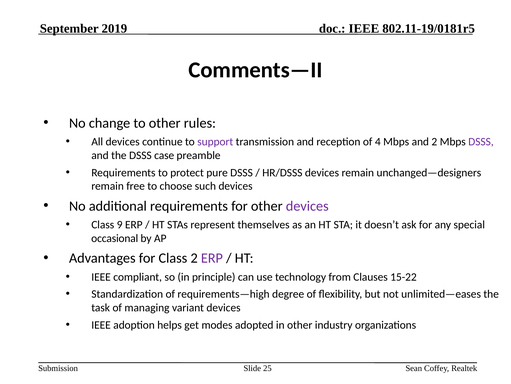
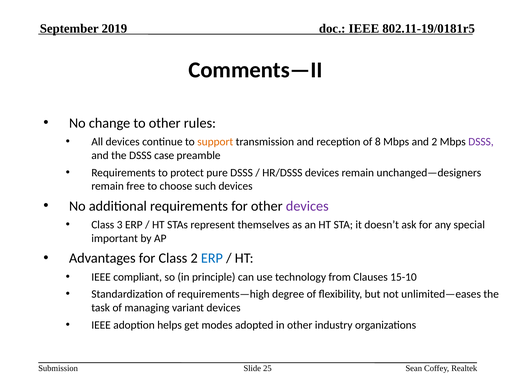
support colour: purple -> orange (215, 141)
4: 4 -> 8 (378, 141)
9: 9 -> 3 (120, 224)
occasional: occasional -> important (115, 238)
ERP colour: purple -> blue (212, 258)
15-22: 15-22 -> 15-10 (404, 276)
